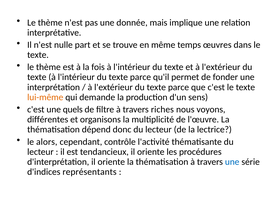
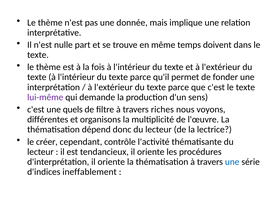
œuvres: œuvres -> doivent (217, 45)
lui-même colour: orange -> purple (45, 97)
alors: alors -> créer (47, 142)
représentants: représentants -> ineffablement (90, 172)
